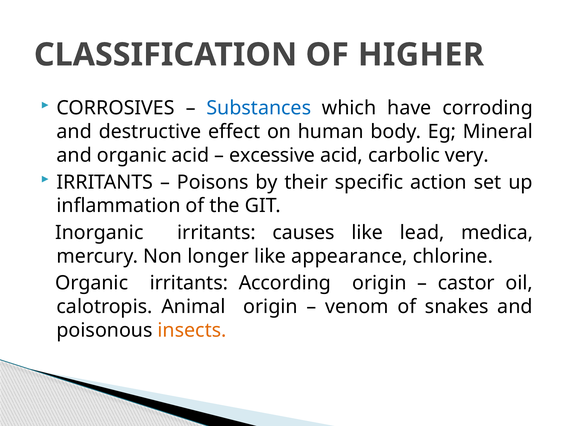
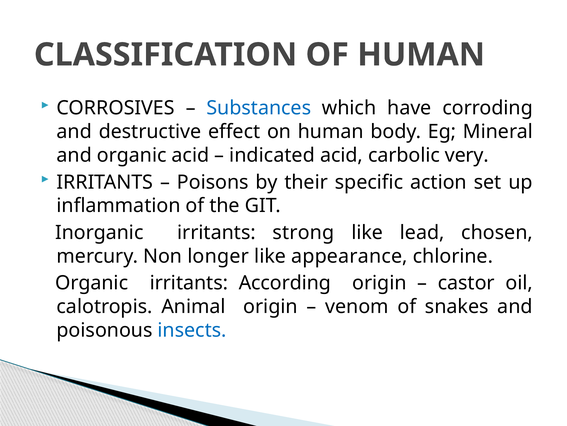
OF HIGHER: HIGHER -> HUMAN (421, 55)
excessive: excessive -> indicated (272, 155)
causes: causes -> strong (303, 232)
medica: medica -> chosen (497, 232)
insects colour: orange -> blue (192, 330)
